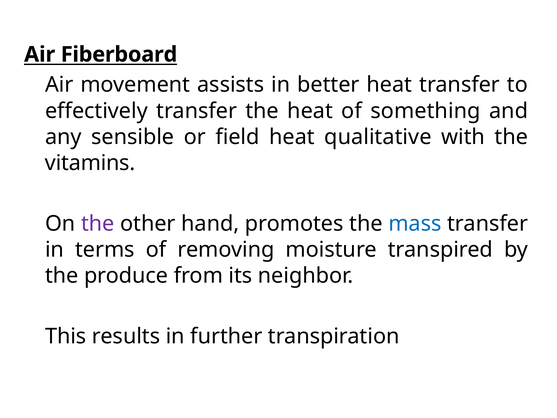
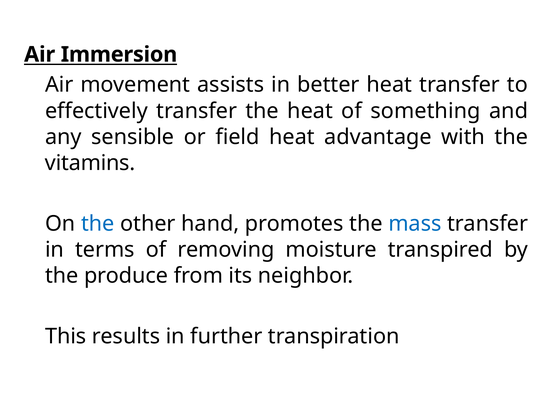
Fiberboard: Fiberboard -> Immersion (119, 54)
qualitative: qualitative -> advantage (378, 137)
the colour: purple -> blue (98, 224)
